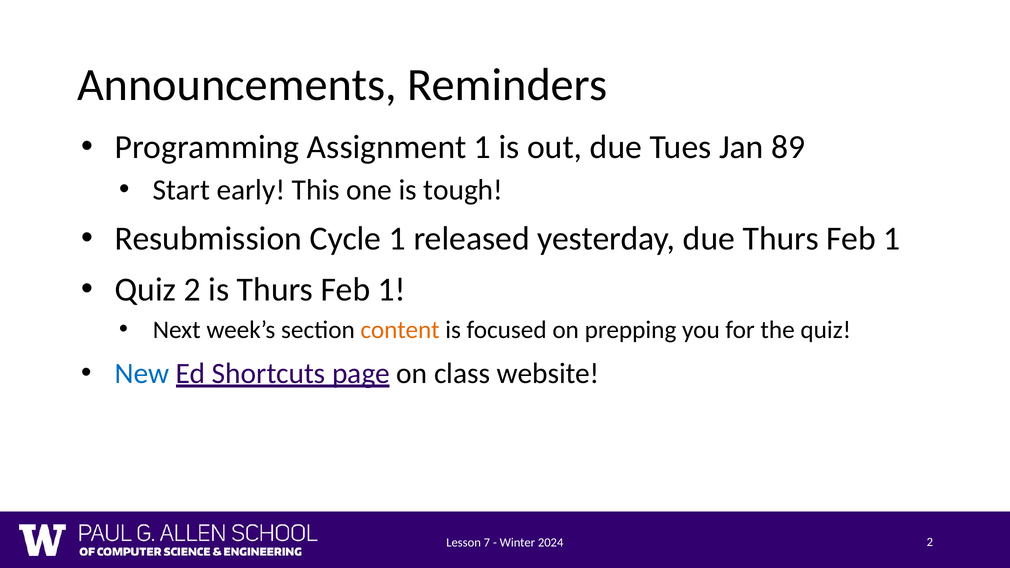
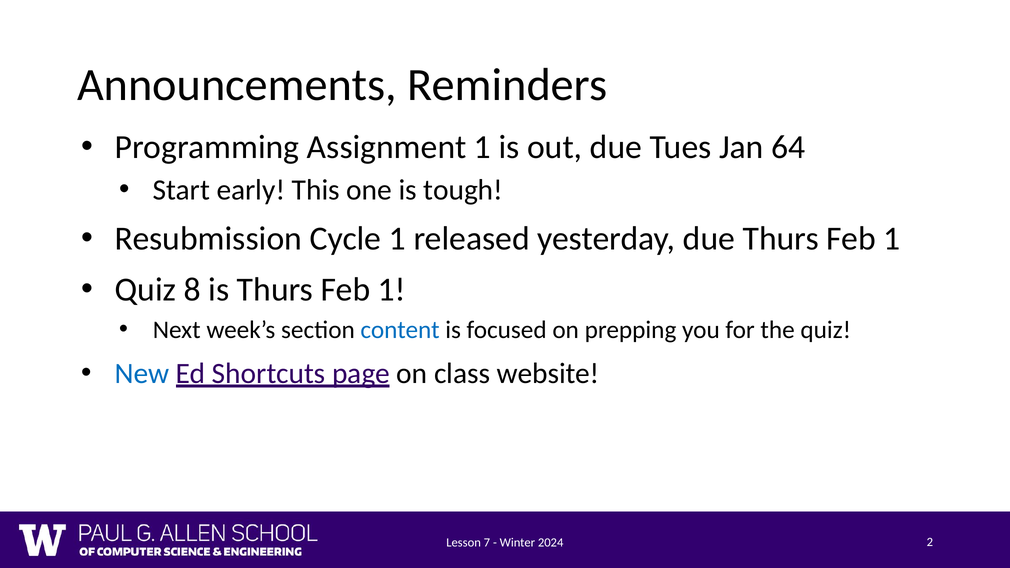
89: 89 -> 64 (788, 147)
Quiz 2: 2 -> 8 (192, 290)
content colour: orange -> blue (400, 330)
